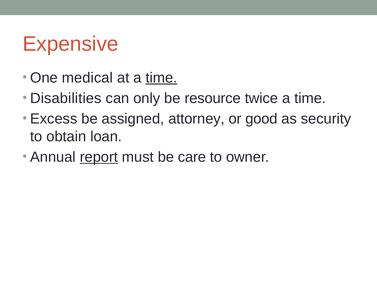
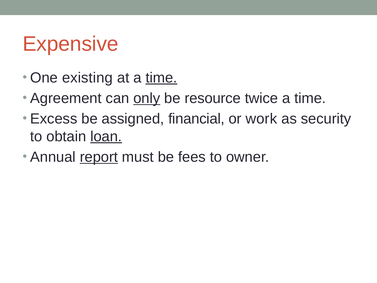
medical: medical -> existing (87, 78)
Disabilities: Disabilities -> Agreement (66, 98)
only underline: none -> present (147, 98)
attorney: attorney -> financial (197, 119)
good: good -> work (261, 119)
loan underline: none -> present (106, 136)
care: care -> fees (192, 157)
